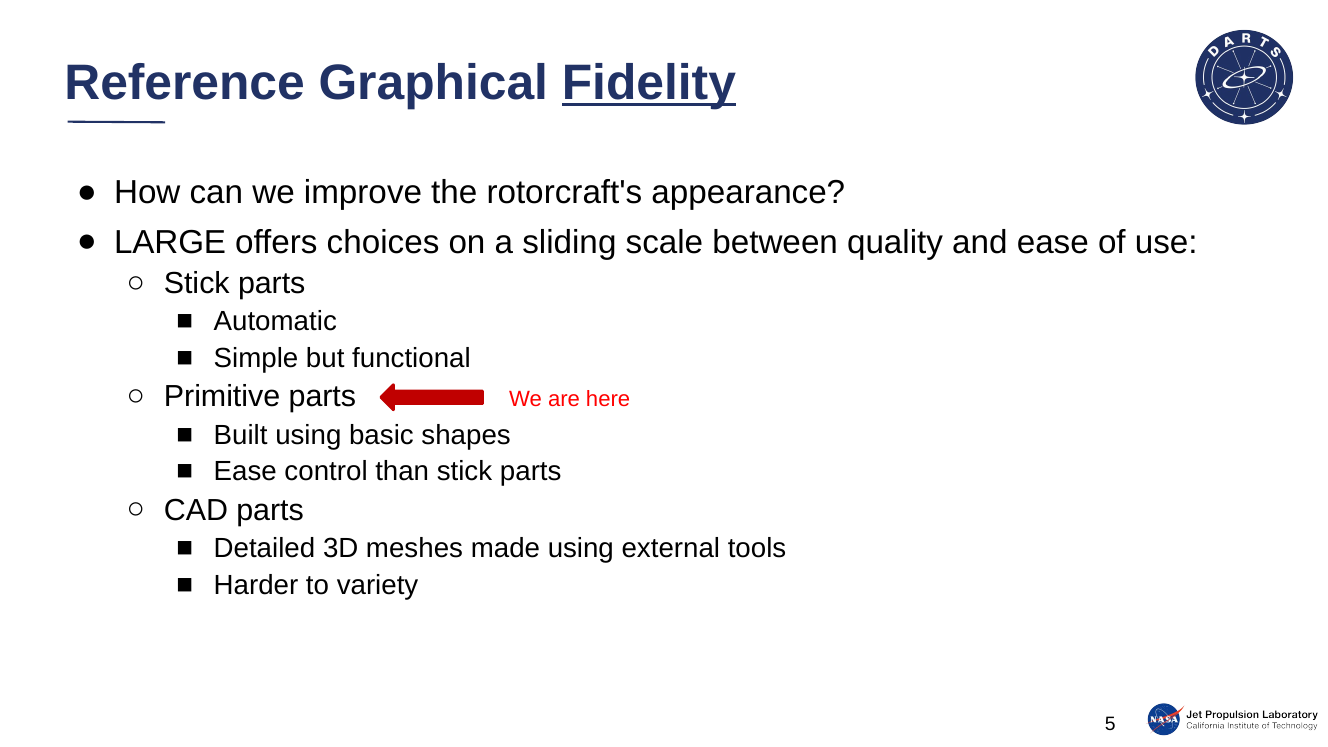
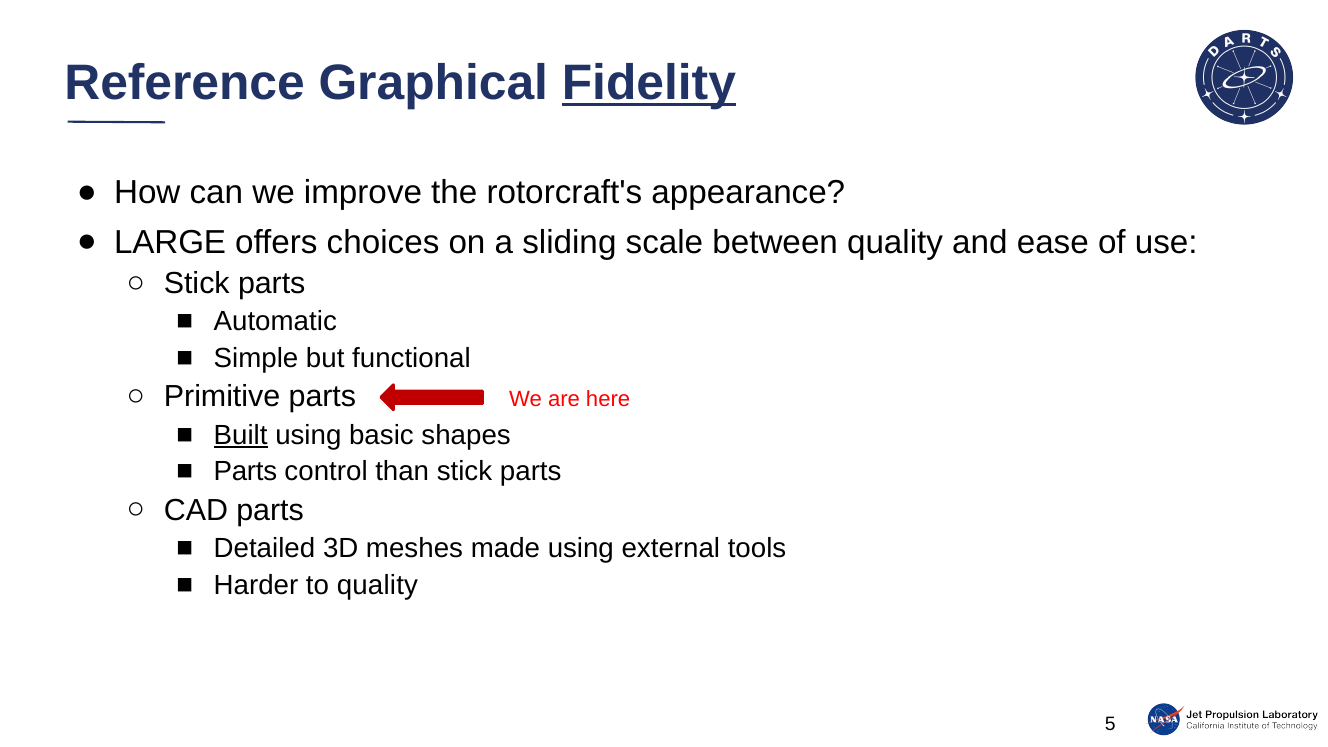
Built underline: none -> present (241, 435)
Ease: Ease -> Parts (245, 472)
to variety: variety -> quality (377, 585)
